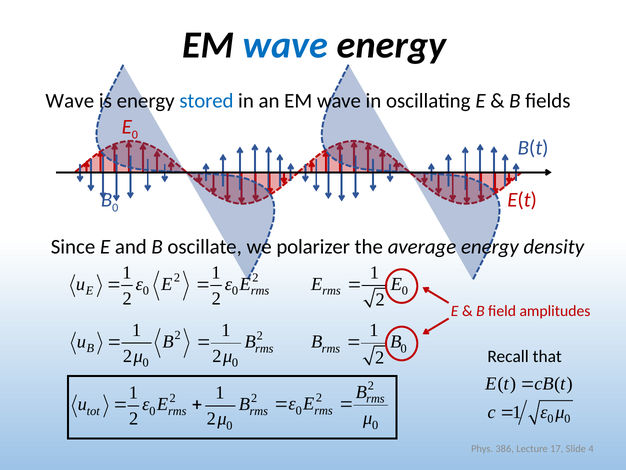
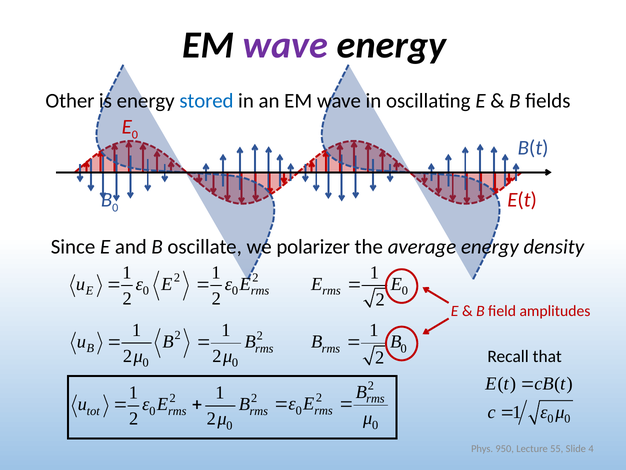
wave colour: blue -> purple (285, 45)
Wave: Wave -> Other (70, 101)
386: 386 -> 950 (505, 448)
17: 17 -> 55 (557, 448)
